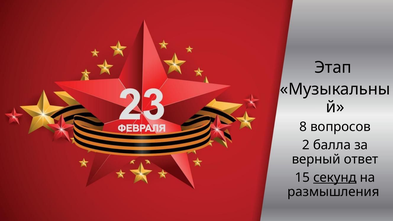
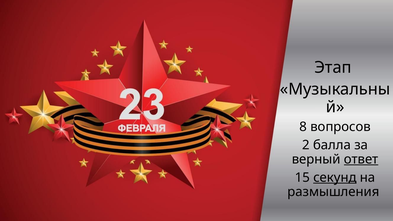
ответ underline: none -> present (361, 159)
